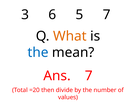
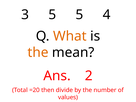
3 6: 6 -> 5 (52, 15)
5 7: 7 -> 4 (107, 15)
the colour: blue -> orange (38, 52)
Ans 7: 7 -> 2 (89, 76)
